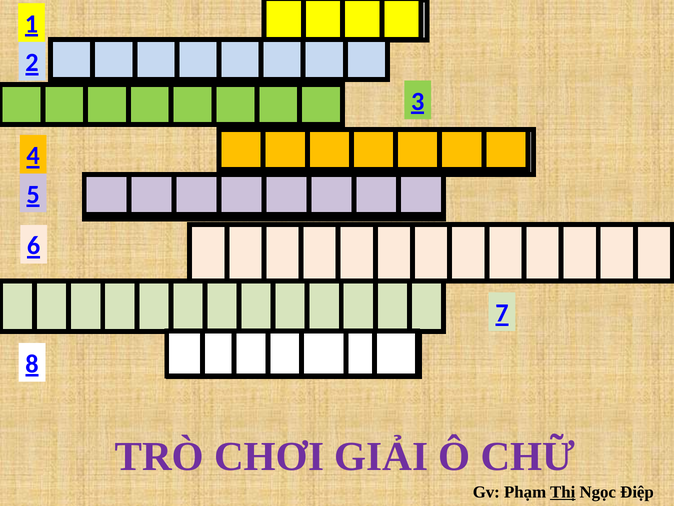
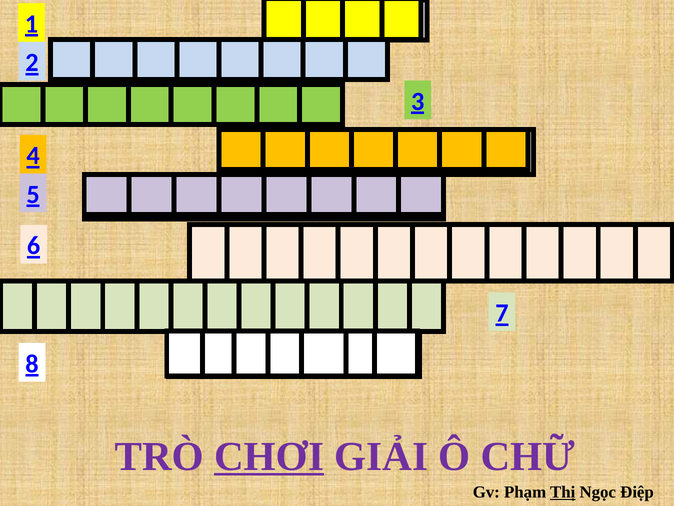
CHƠI underline: none -> present (269, 456)
